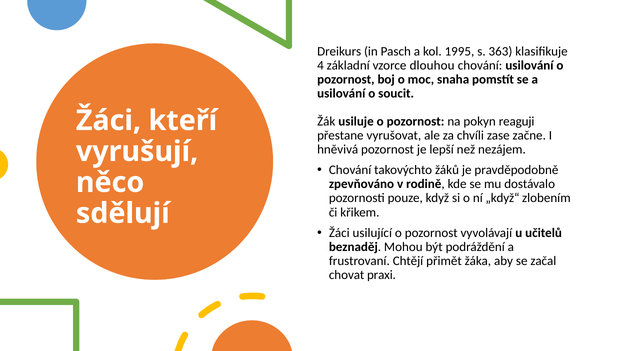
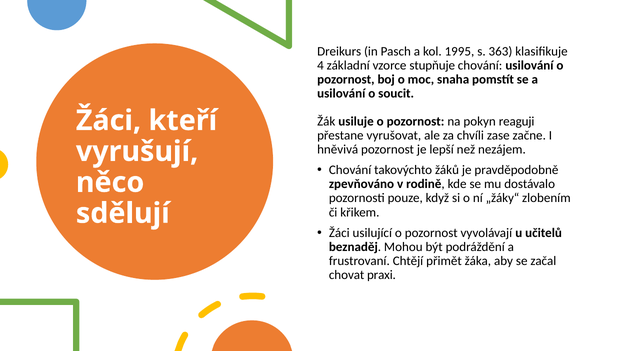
dlouhou: dlouhou -> stupňuje (432, 65)
„když“: „když“ -> „žáky“ (502, 199)
